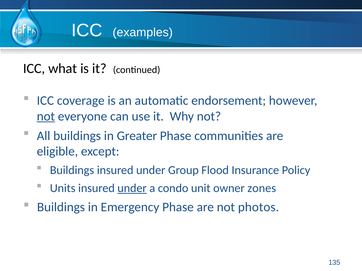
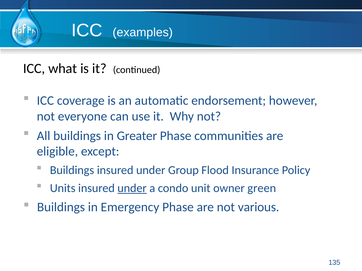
not underline: present -> none (46, 116)
zones: zones -> green (262, 188)
photos: photos -> various (259, 208)
